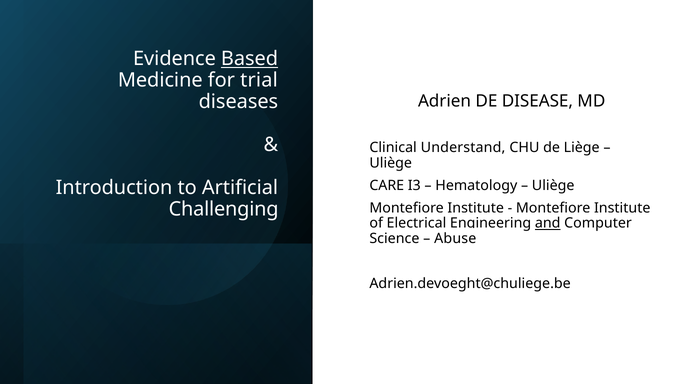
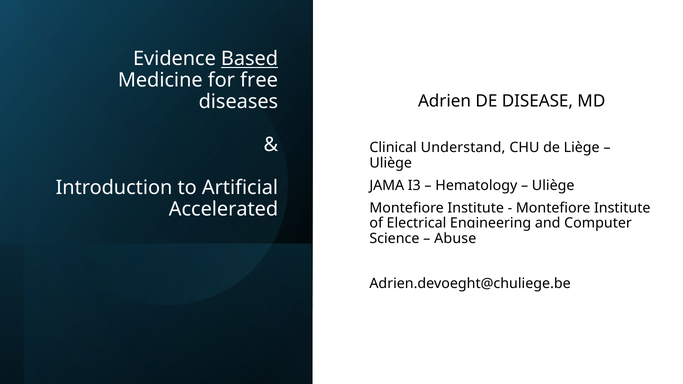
trial: trial -> free (259, 80)
CARE: CARE -> JAMA (387, 185)
Challenging: Challenging -> Accelerated (224, 209)
and underline: present -> none (548, 223)
